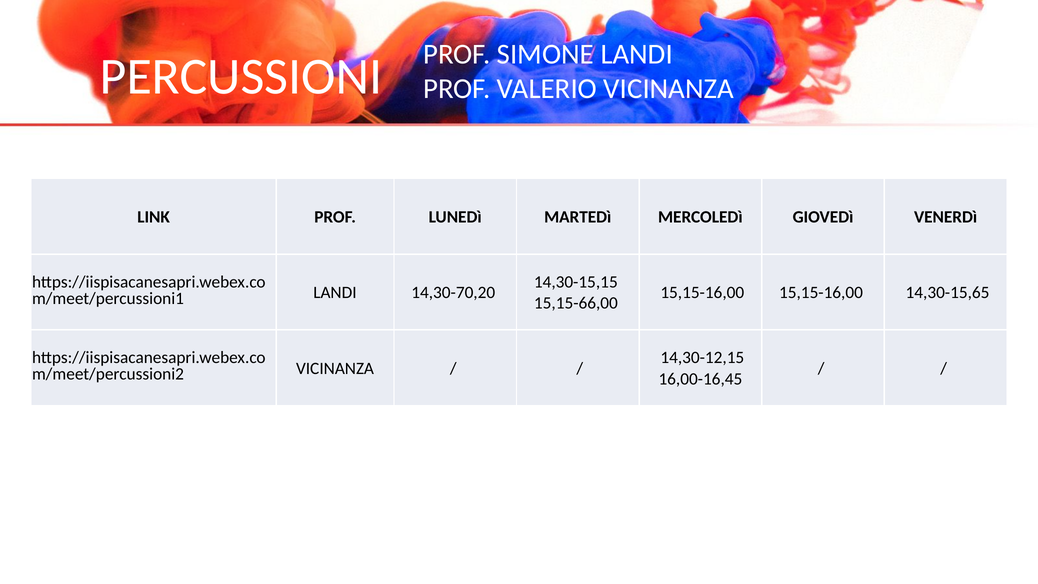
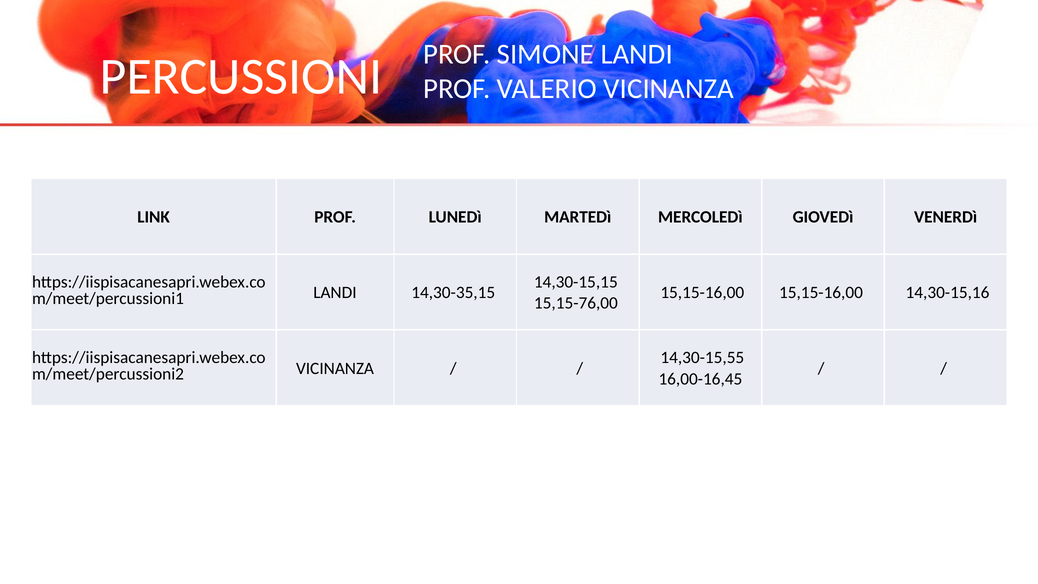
14,30-15,65: 14,30-15,65 -> 14,30-15,16 (948, 293)
14,30-70,20: 14,30-70,20 -> 14,30-35,15 (453, 293)
15,15-66,00: 15,15-66,00 -> 15,15-76,00 (576, 303)
14,30-12,15: 14,30-12,15 -> 14,30-15,55 (702, 358)
